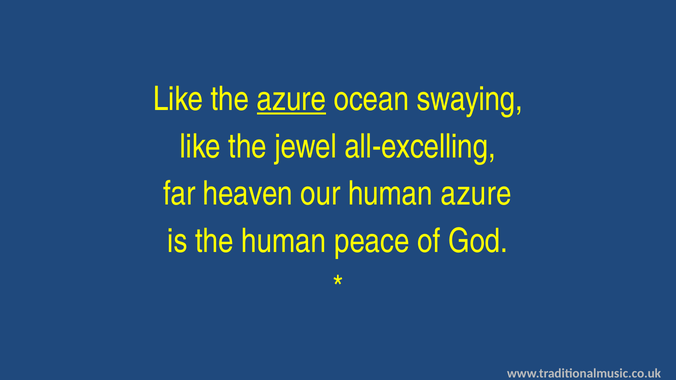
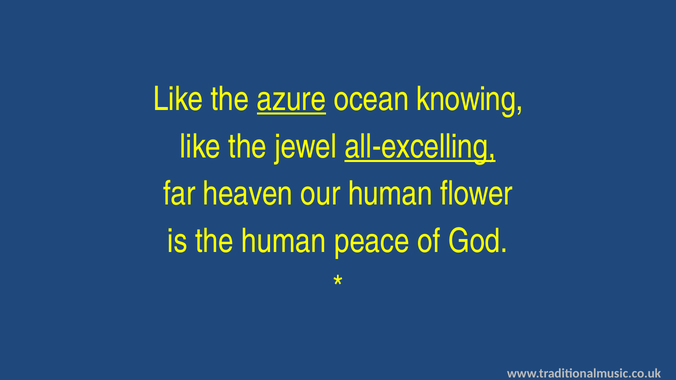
swaying: swaying -> knowing (470, 99)
all-excelling underline: none -> present (420, 146)
human azure: azure -> flower (477, 194)
